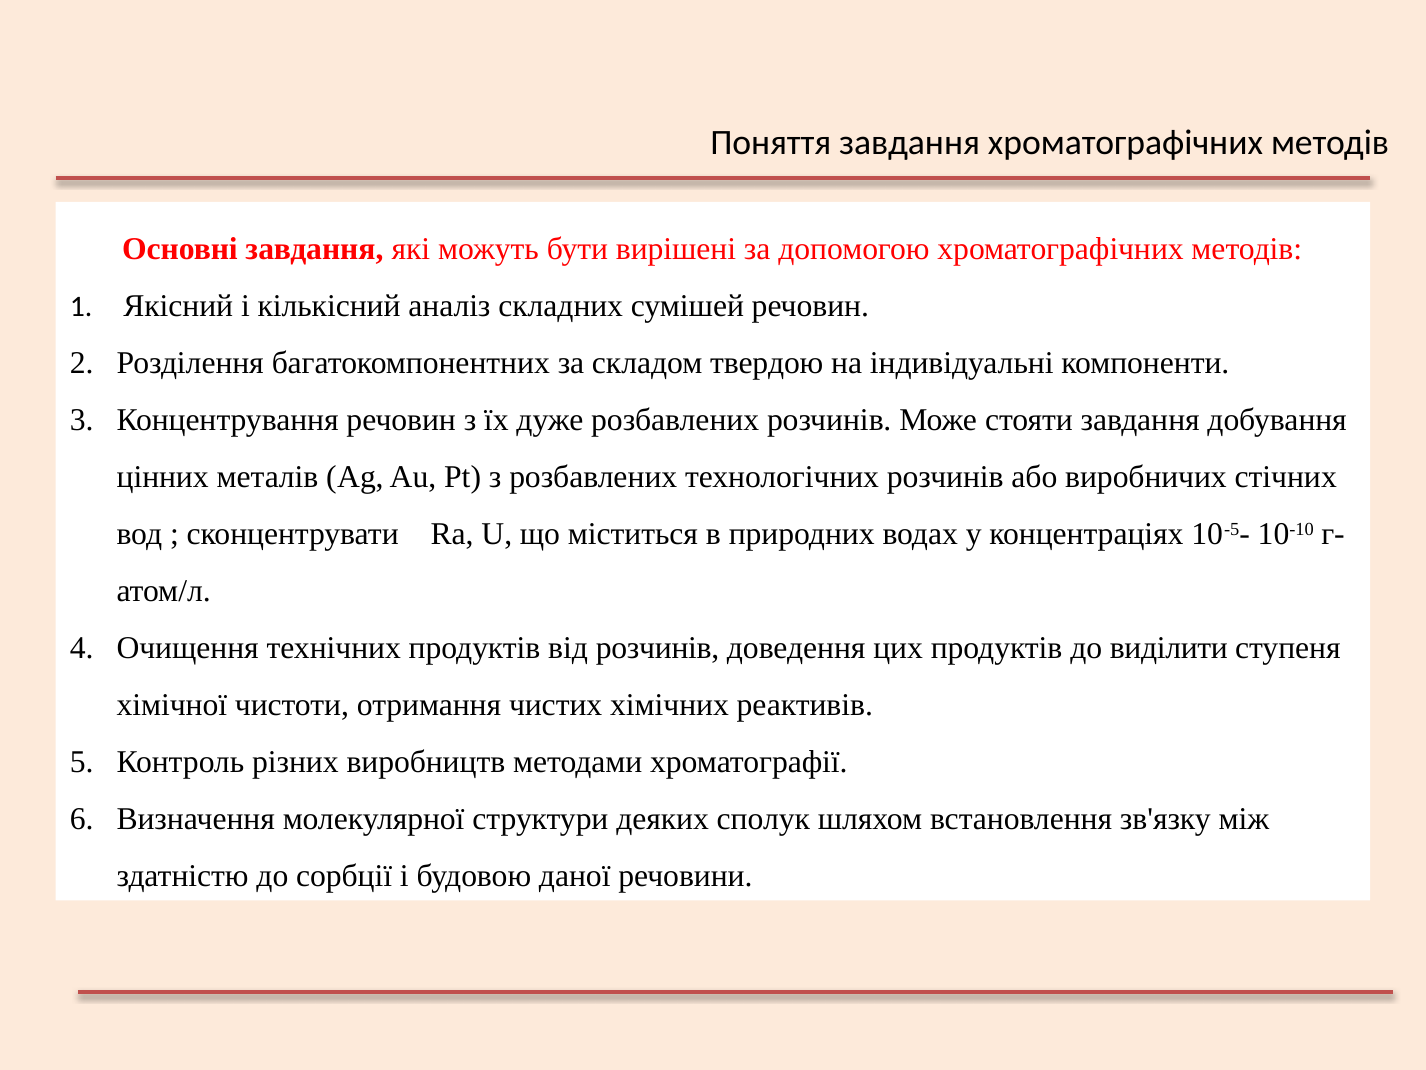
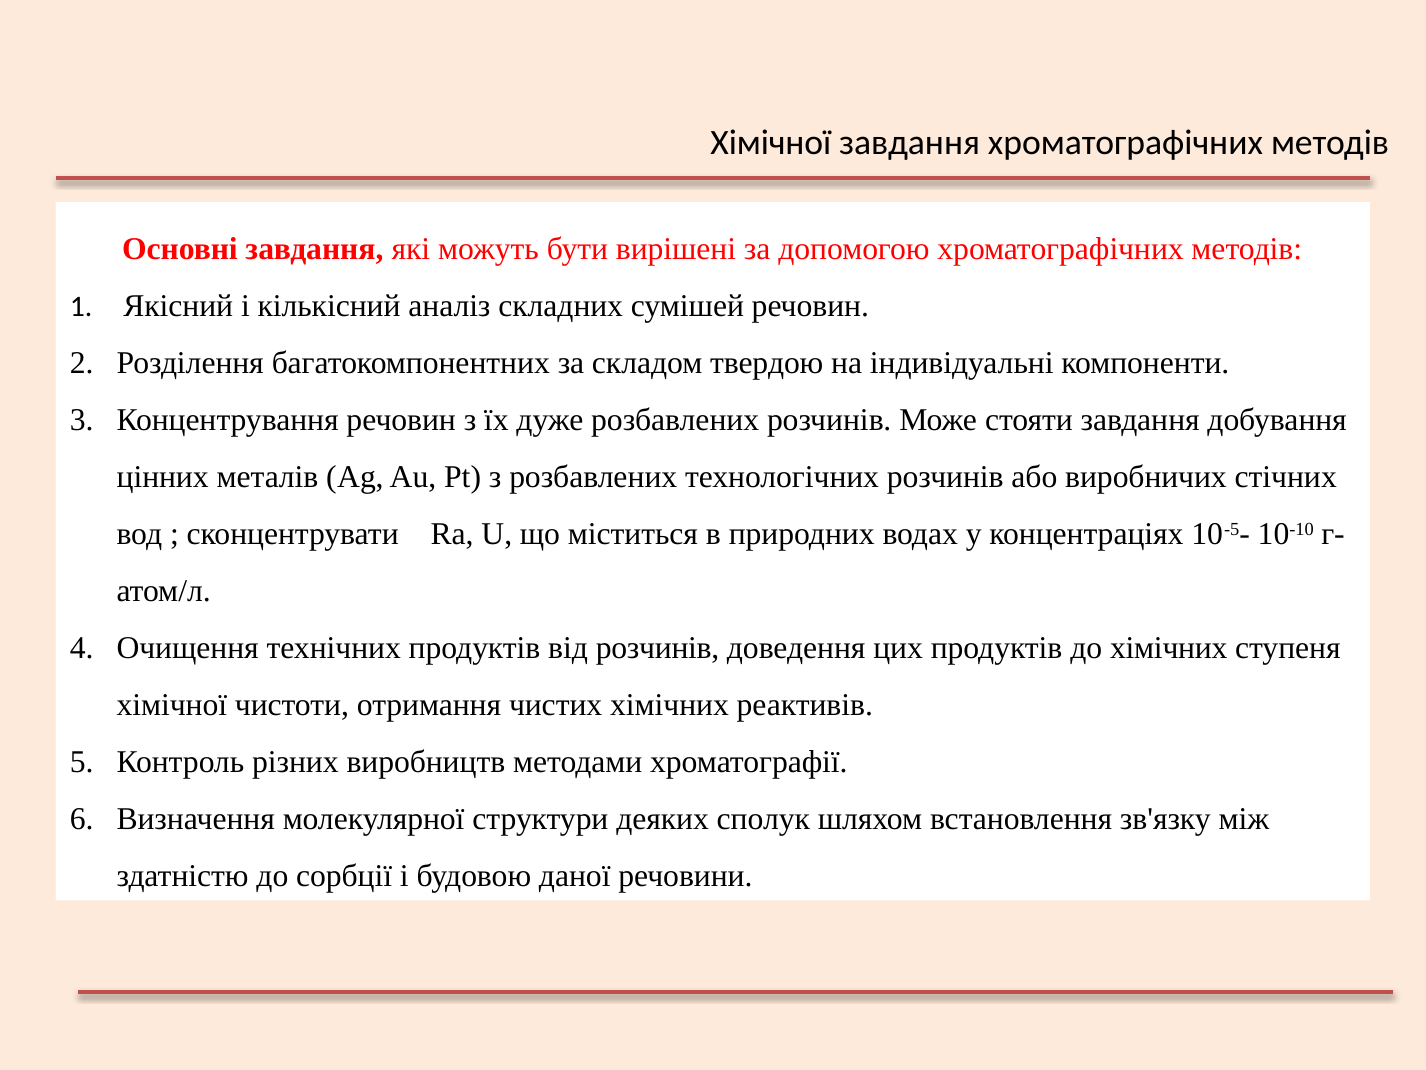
Поняття: Поняття -> Хімічної (771, 142)
до виділити: виділити -> хімічних (1169, 648)
